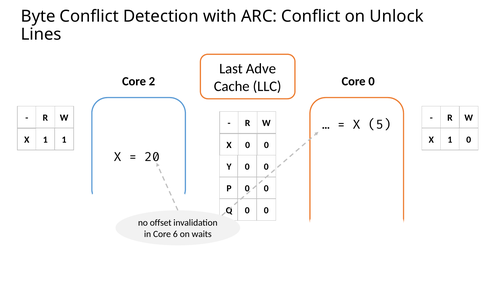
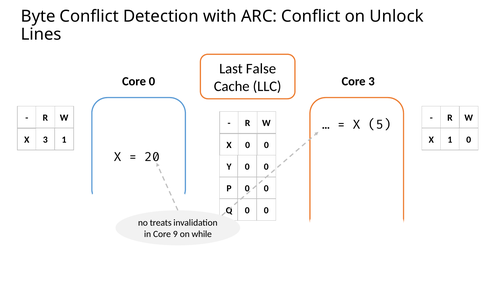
Adve: Adve -> False (261, 69)
Core 2: 2 -> 0 (152, 81)
Core 0: 0 -> 3 (371, 81)
1: 1 -> 3 (45, 140)
offset: offset -> treats (161, 223)
6: 6 -> 9 (175, 234)
waits: waits -> while (202, 234)
